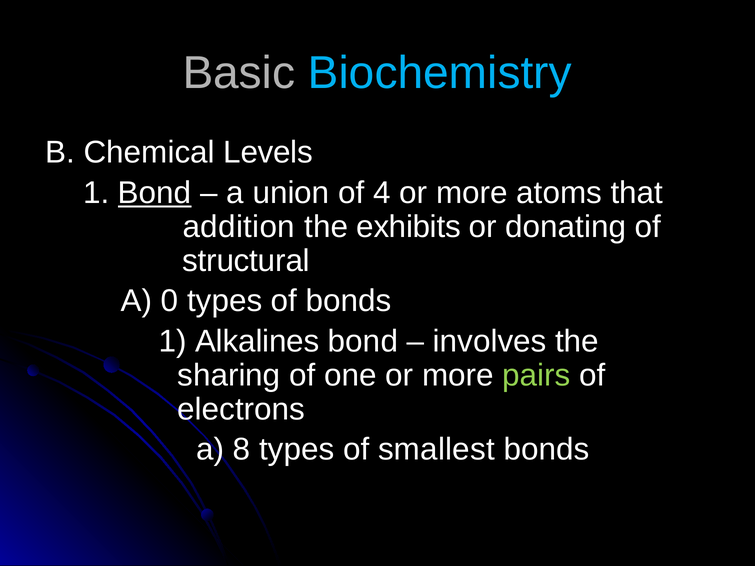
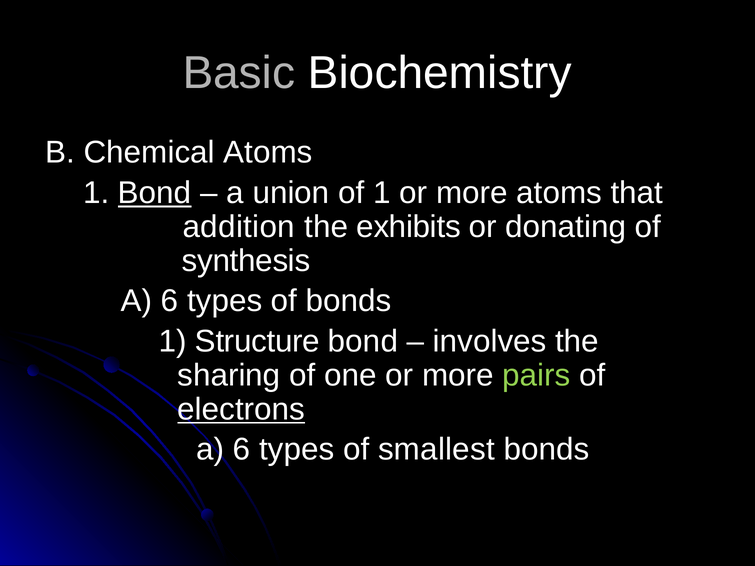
Biochemistry colour: light blue -> white (440, 73)
Chemical Levels: Levels -> Atoms (268, 153)
of 4: 4 -> 1 (382, 193)
structural: structural -> synthesis (246, 261)
0: 0 -> 6 (170, 301)
Alkalines: Alkalines -> Structure (257, 341)
electrons underline: none -> present (241, 409)
8: 8 -> 6 (242, 450)
